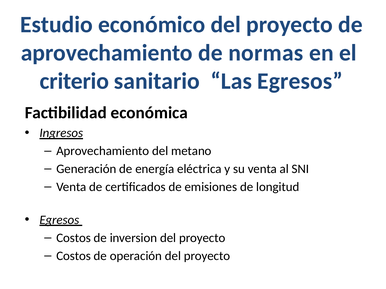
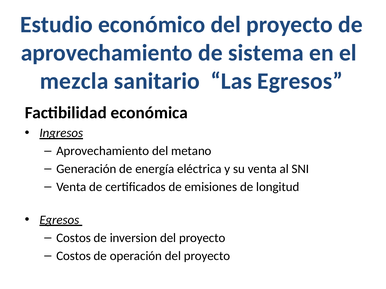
normas: normas -> sistema (266, 53)
criterio: criterio -> mezcla (74, 81)
